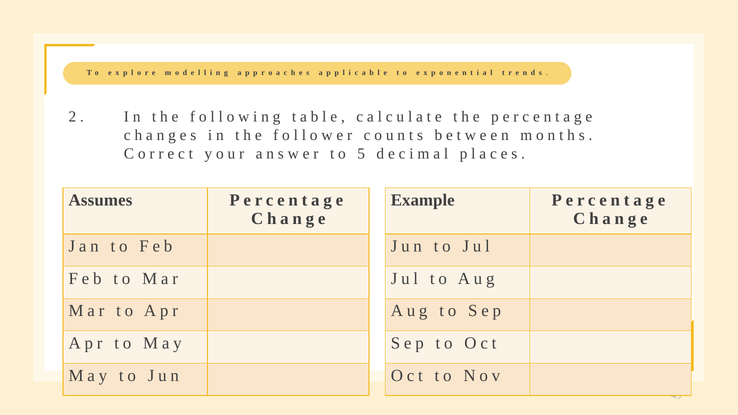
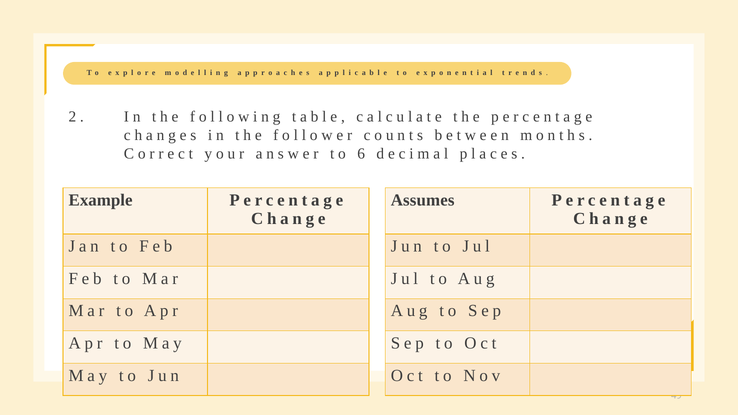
5: 5 -> 6 (361, 154)
Assumes: Assumes -> Example (101, 200)
Example: Example -> Assumes (423, 200)
